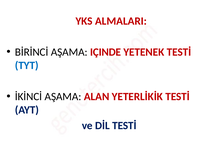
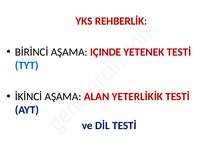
ALMALARI: ALMALARI -> REHBERLİK (121, 21)
